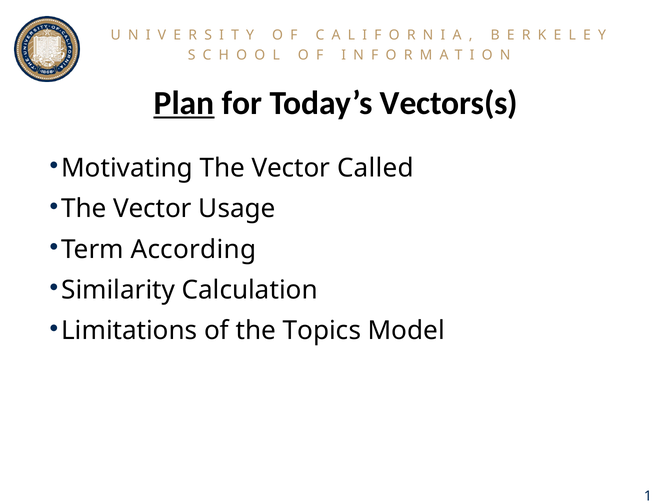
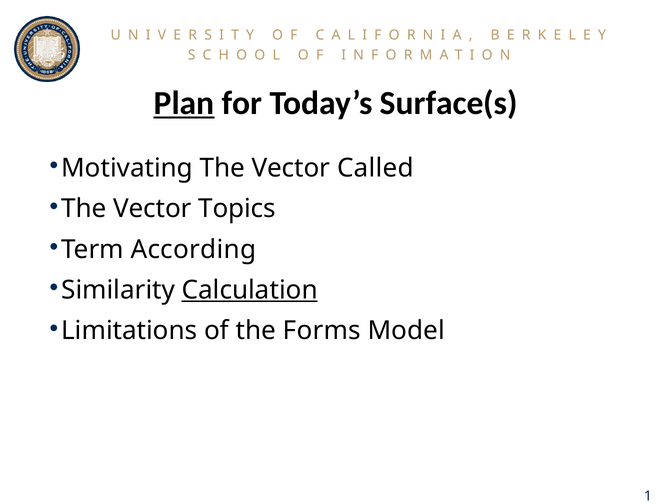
Vectors(s: Vectors(s -> Surface(s (449, 103)
Usage: Usage -> Topics (237, 209)
Calculation underline: none -> present (250, 290)
Topics: Topics -> Forms (322, 331)
